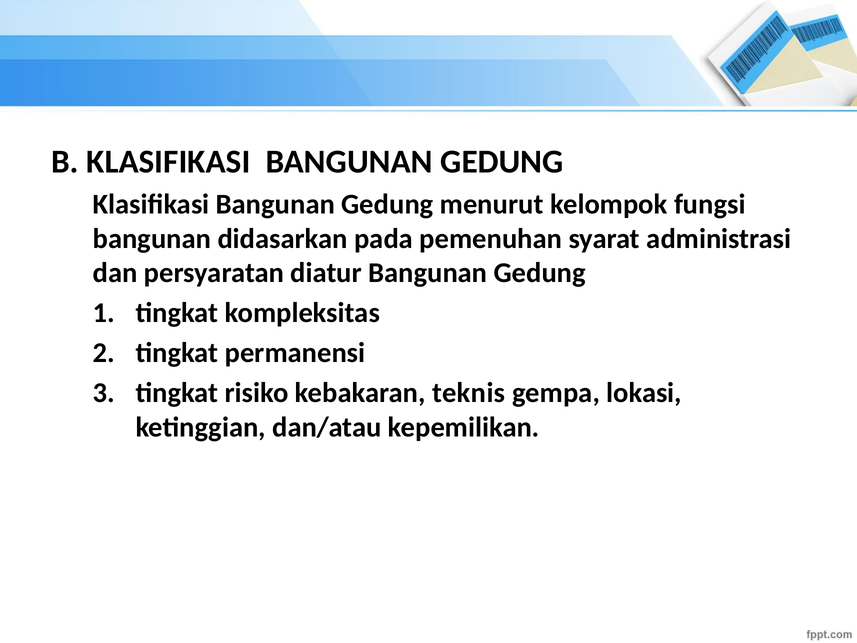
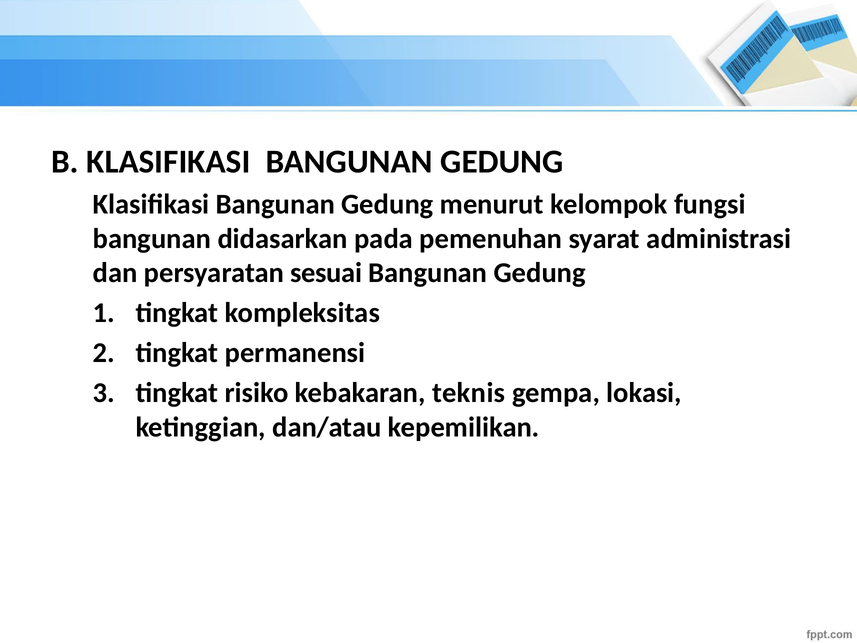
diatur: diatur -> sesuai (326, 273)
